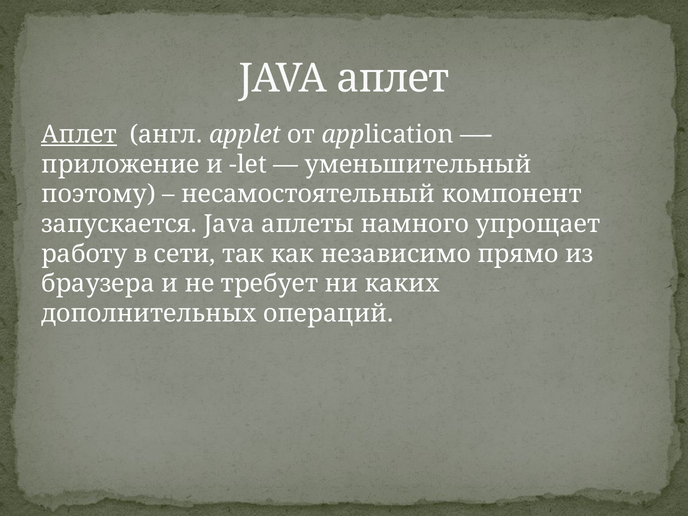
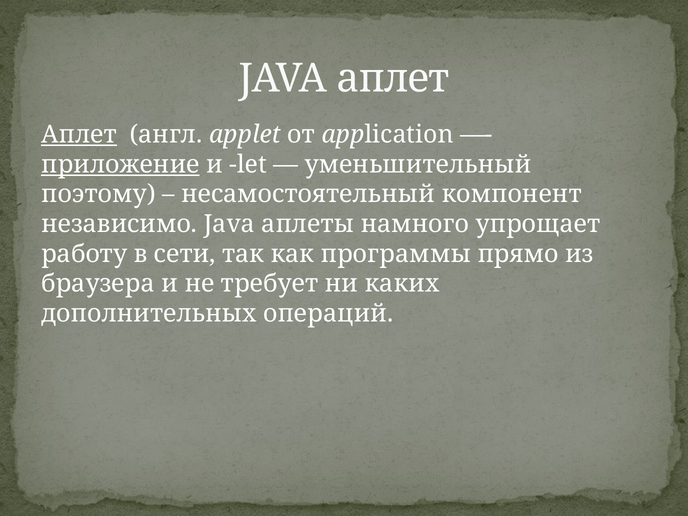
приложение underline: none -> present (120, 164)
запускается: запускается -> независимо (119, 224)
независимо: независимо -> программы (396, 254)
